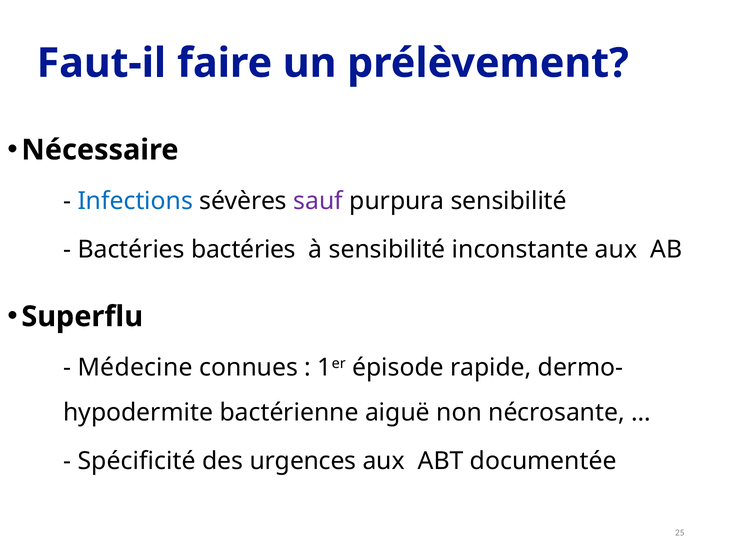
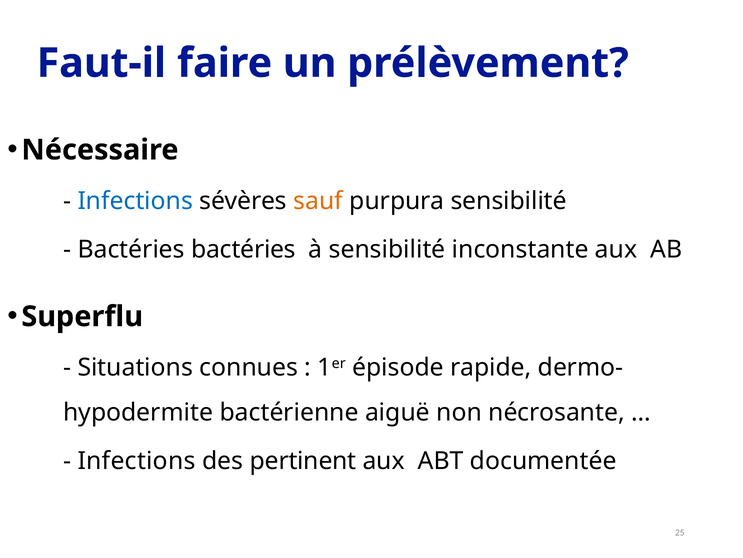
sauf colour: purple -> orange (318, 201)
Médecine: Médecine -> Situations (135, 367)
Spécificité: Spécificité -> Infections (137, 460)
urgences: urgences -> pertinent (303, 460)
